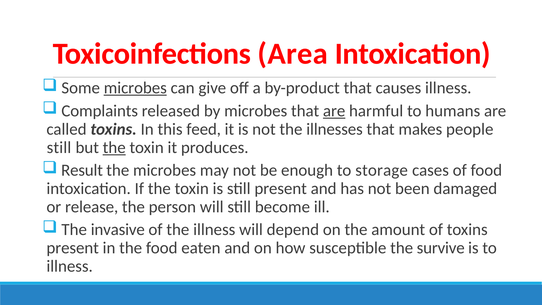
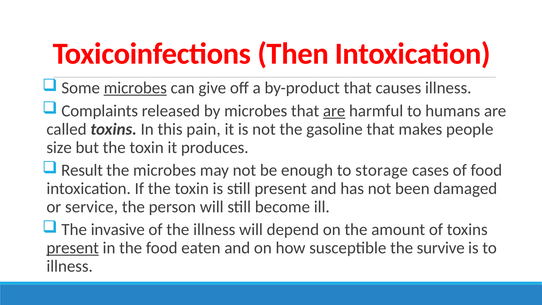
Area: Area -> Then (293, 54)
feed: feed -> pain (204, 129)
illnesses: illnesses -> gasoline (334, 129)
still: still -> size (59, 147)
the underline: present -> none (114, 147)
release: release -> service (92, 207)
present underline: none -> present (73, 248)
